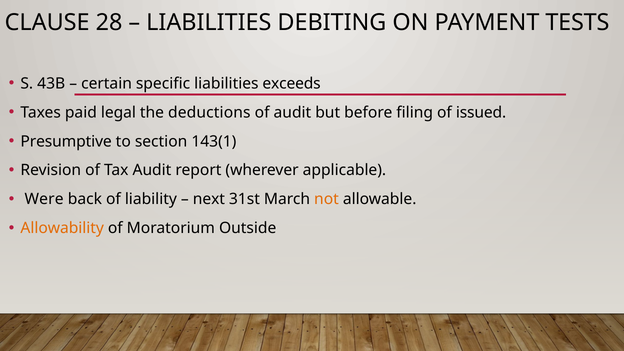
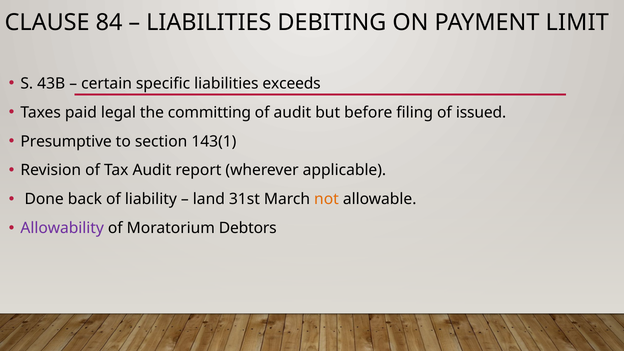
28: 28 -> 84 (109, 23)
TESTS: TESTS -> LIMIT (577, 23)
deductions: deductions -> committing (209, 112)
Were: Were -> Done (44, 199)
next: next -> land (209, 199)
Allowability colour: orange -> purple (62, 228)
Outside: Outside -> Debtors (248, 228)
